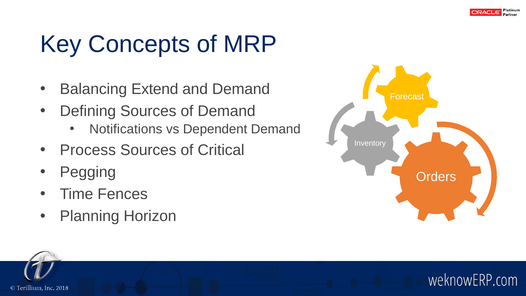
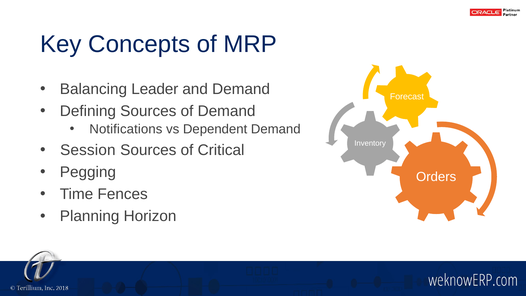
Extend: Extend -> Leader (155, 89)
Process: Process -> Session (88, 150)
